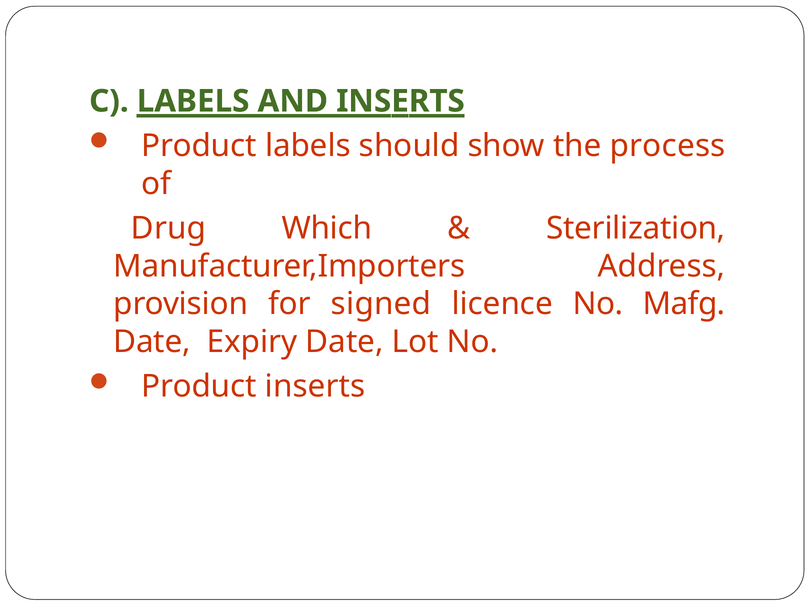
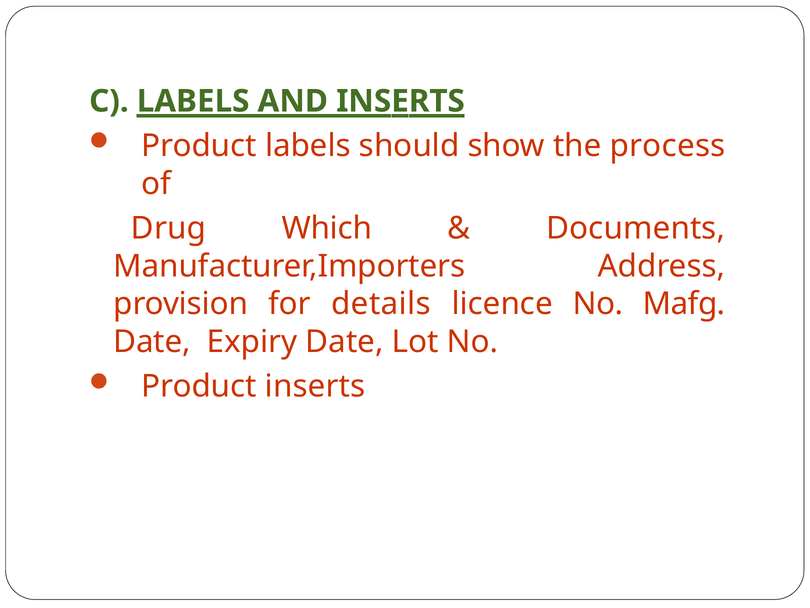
Sterilization: Sterilization -> Documents (636, 228)
signed: signed -> details (381, 304)
